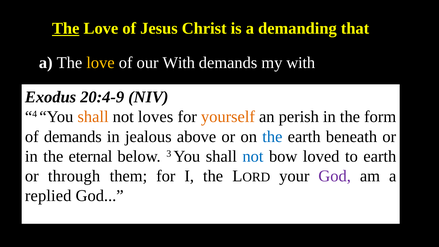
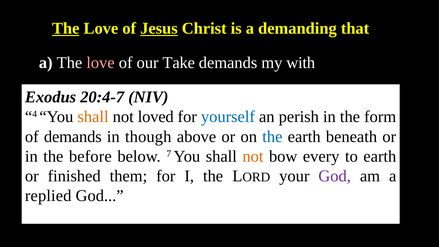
Jesus underline: none -> present (159, 28)
love colour: yellow -> pink (101, 63)
our With: With -> Take (179, 63)
20:4-9: 20:4-9 -> 20:4-7 (102, 97)
loves: loves -> loved (156, 117)
yourself colour: orange -> blue (228, 117)
jealous: jealous -> though (148, 137)
eternal: eternal -> before (90, 156)
3: 3 -> 7 (169, 154)
not colour: blue -> orange (253, 156)
loved: loved -> every (321, 156)
through: through -> finished (74, 176)
